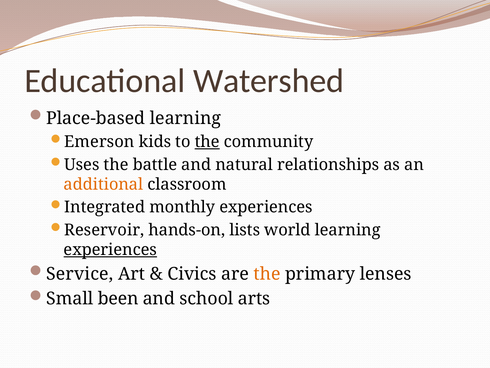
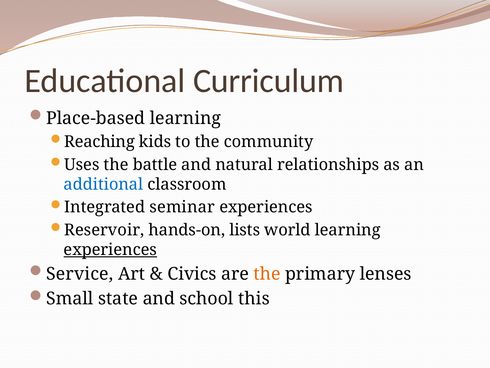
Watershed: Watershed -> Curriculum (268, 81)
Emerson: Emerson -> Reaching (100, 142)
the underline: present -> none (207, 142)
additional colour: orange -> blue (103, 184)
monthly: monthly -> seminar (182, 207)
been: been -> state (118, 298)
arts: arts -> this (254, 298)
